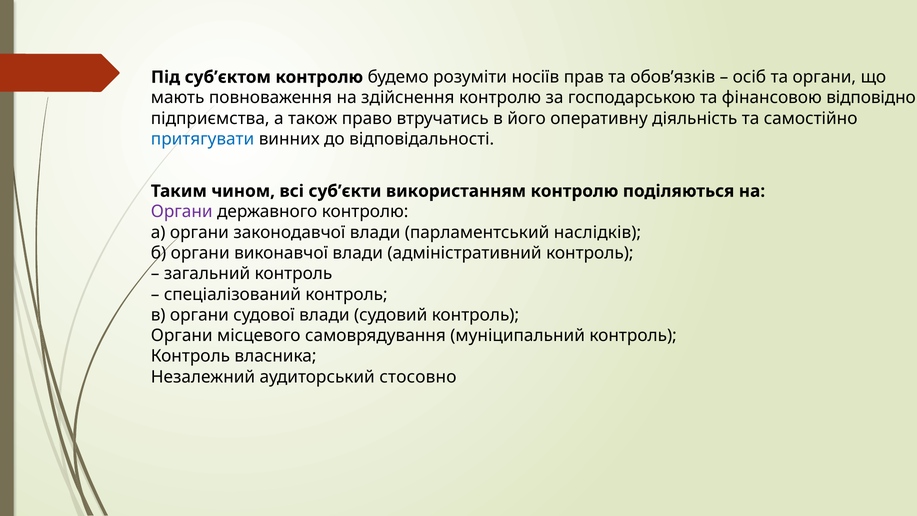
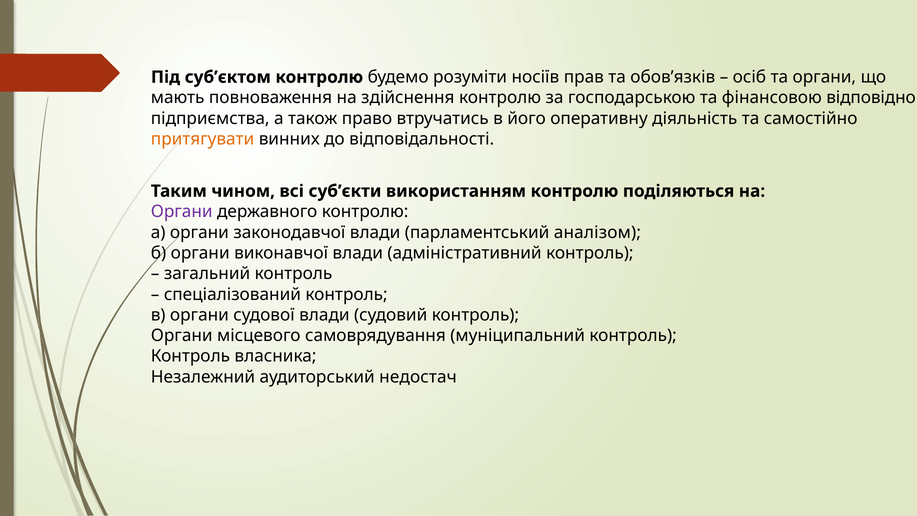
притягувати colour: blue -> orange (203, 139)
наслідків: наслідків -> аналізом (597, 232)
стосовно: стосовно -> недостач (418, 377)
